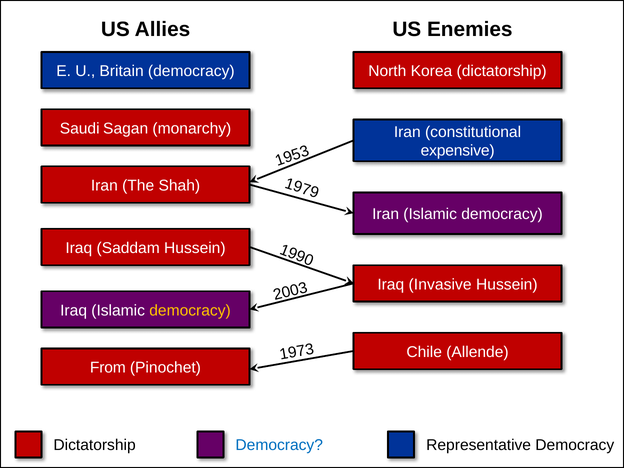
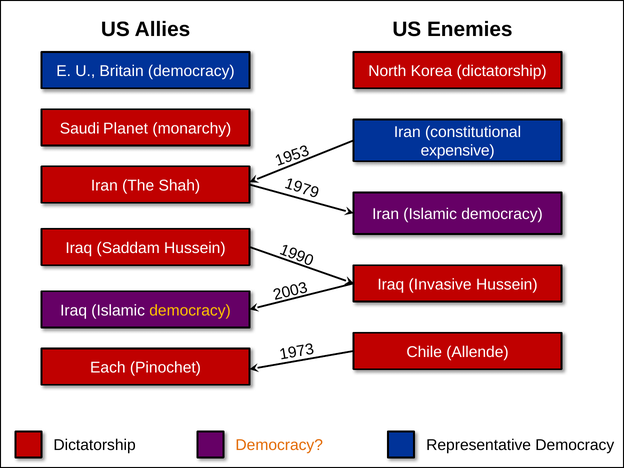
Sagan: Sagan -> Planet (126, 128)
From: From -> Each (108, 368)
Democracy colour: blue -> orange (279, 445)
